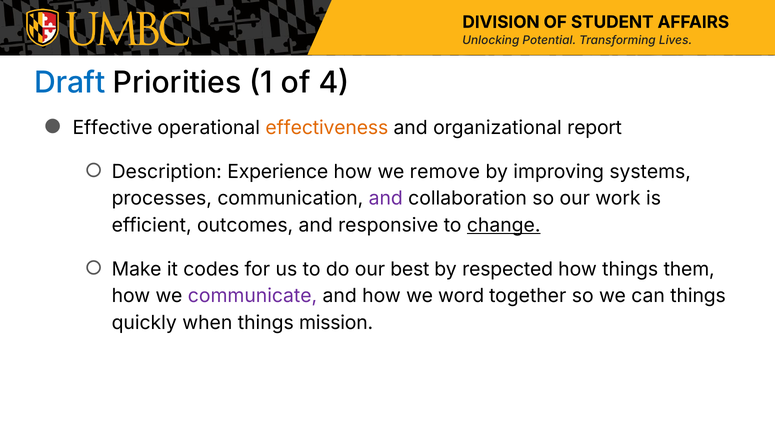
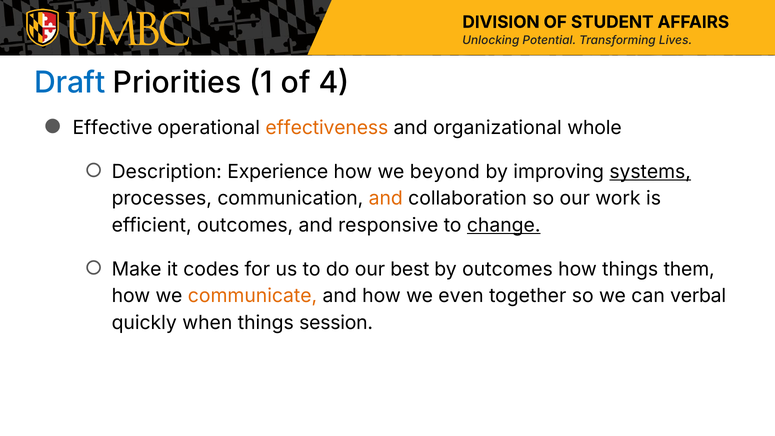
report: report -> whole (594, 128)
remove: remove -> beyond (445, 172)
systems underline: none -> present (650, 172)
and colour: purple -> orange (386, 198)
by respected: respected -> outcomes (507, 269)
communicate colour: purple -> orange (252, 296)
word: word -> even (461, 296)
can things: things -> verbal (698, 296)
mission: mission -> session (336, 323)
